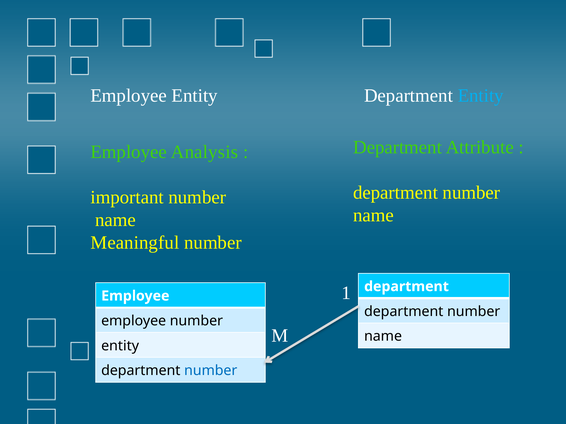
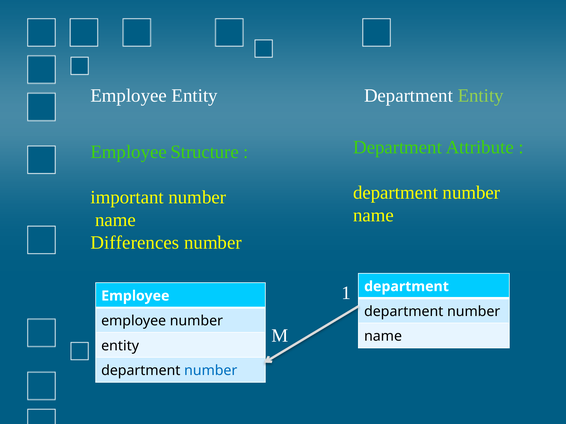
Entity colour: light blue -> light green (481, 96)
Analysis: Analysis -> Structure (205, 152)
Meaningful: Meaningful -> Differences (135, 243)
